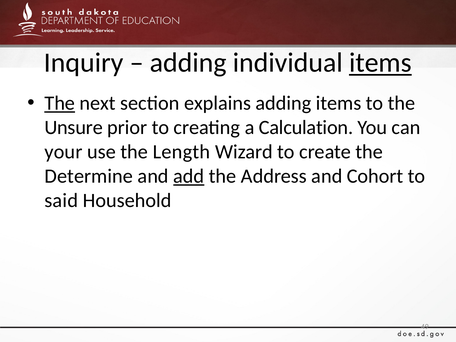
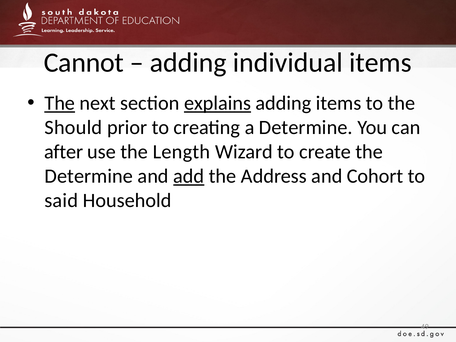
Inquiry: Inquiry -> Cannot (84, 63)
items underline: present -> none (380, 63)
explains underline: none -> present (218, 103)
Unsure: Unsure -> Should (73, 128)
a Calculation: Calculation -> Determine (306, 128)
your: your -> after (64, 152)
